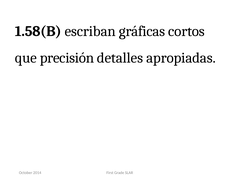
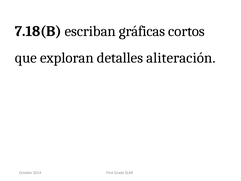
1.58(B: 1.58(B -> 7.18(B (38, 31)
precisión: precisión -> exploran (67, 58)
apropiadas: apropiadas -> aliteración (181, 58)
